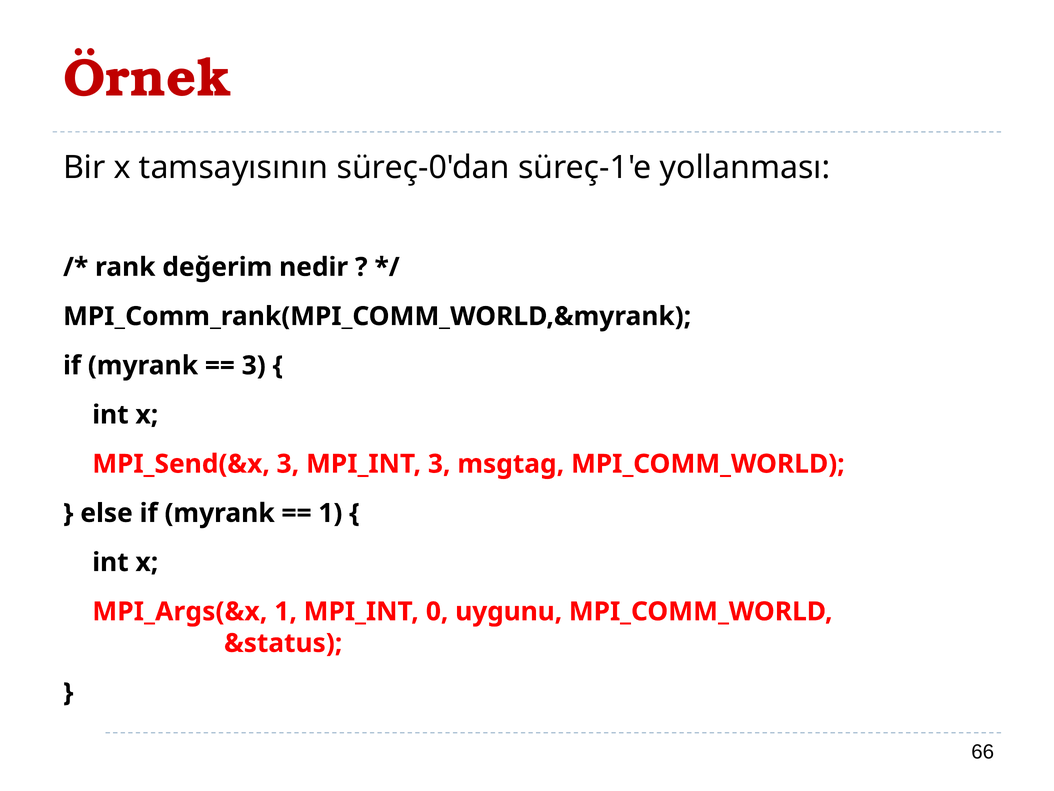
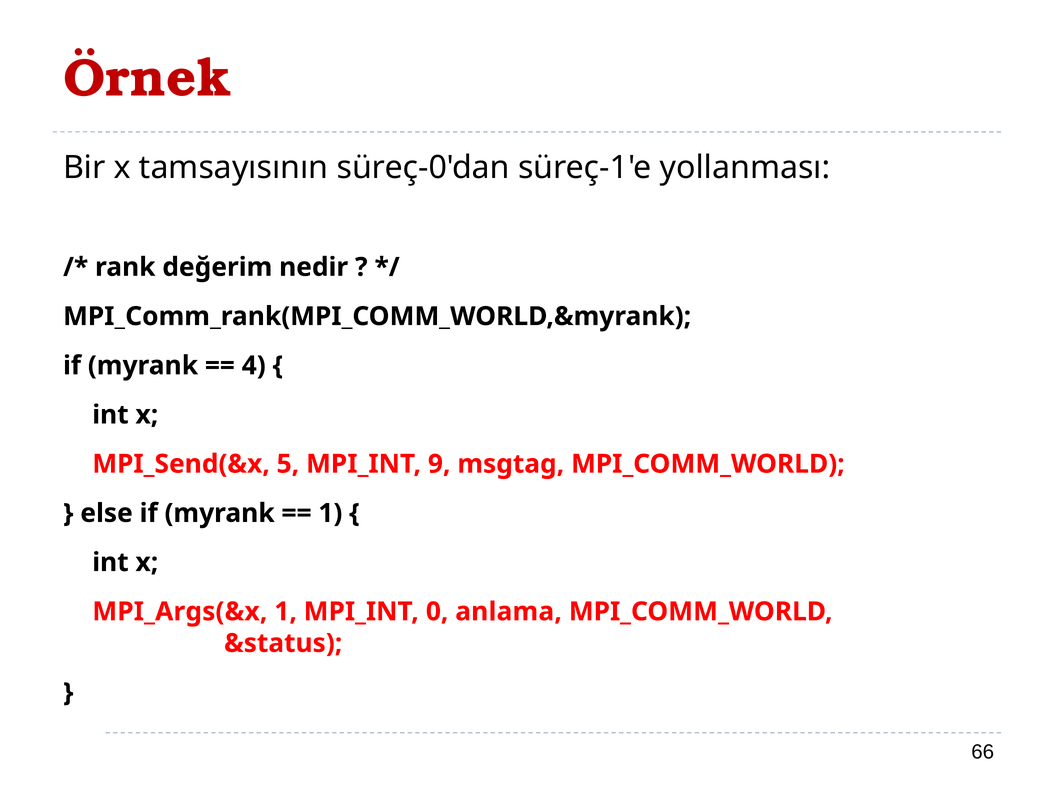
3: 3 -> 4 (254, 365)
MPI_Send(&x 3: 3 -> 5 (288, 464)
MPI_INT 3: 3 -> 9 (439, 464)
uygunu: uygunu -> anlama (509, 611)
